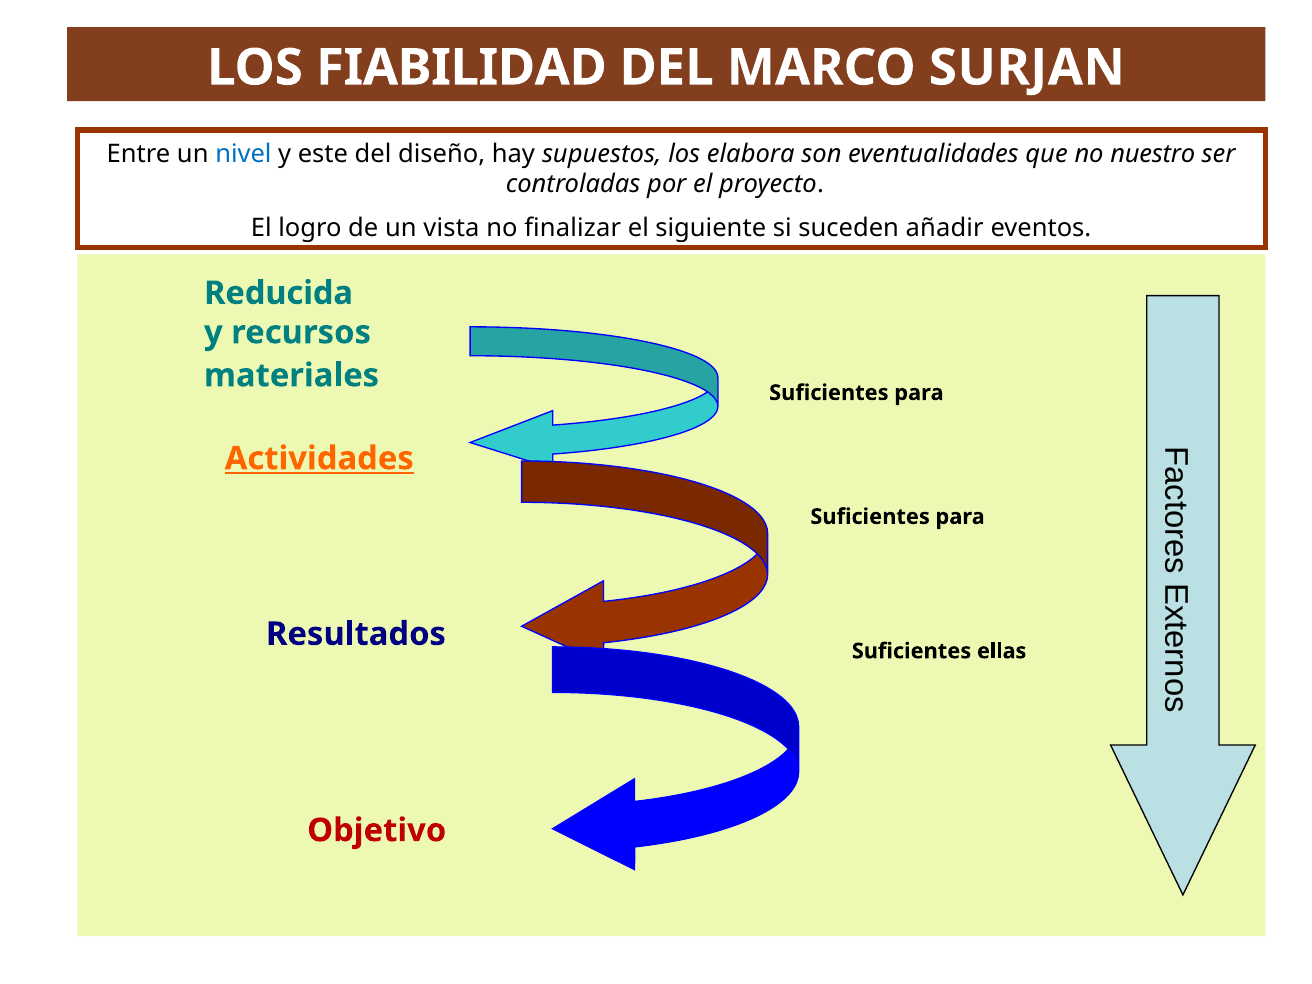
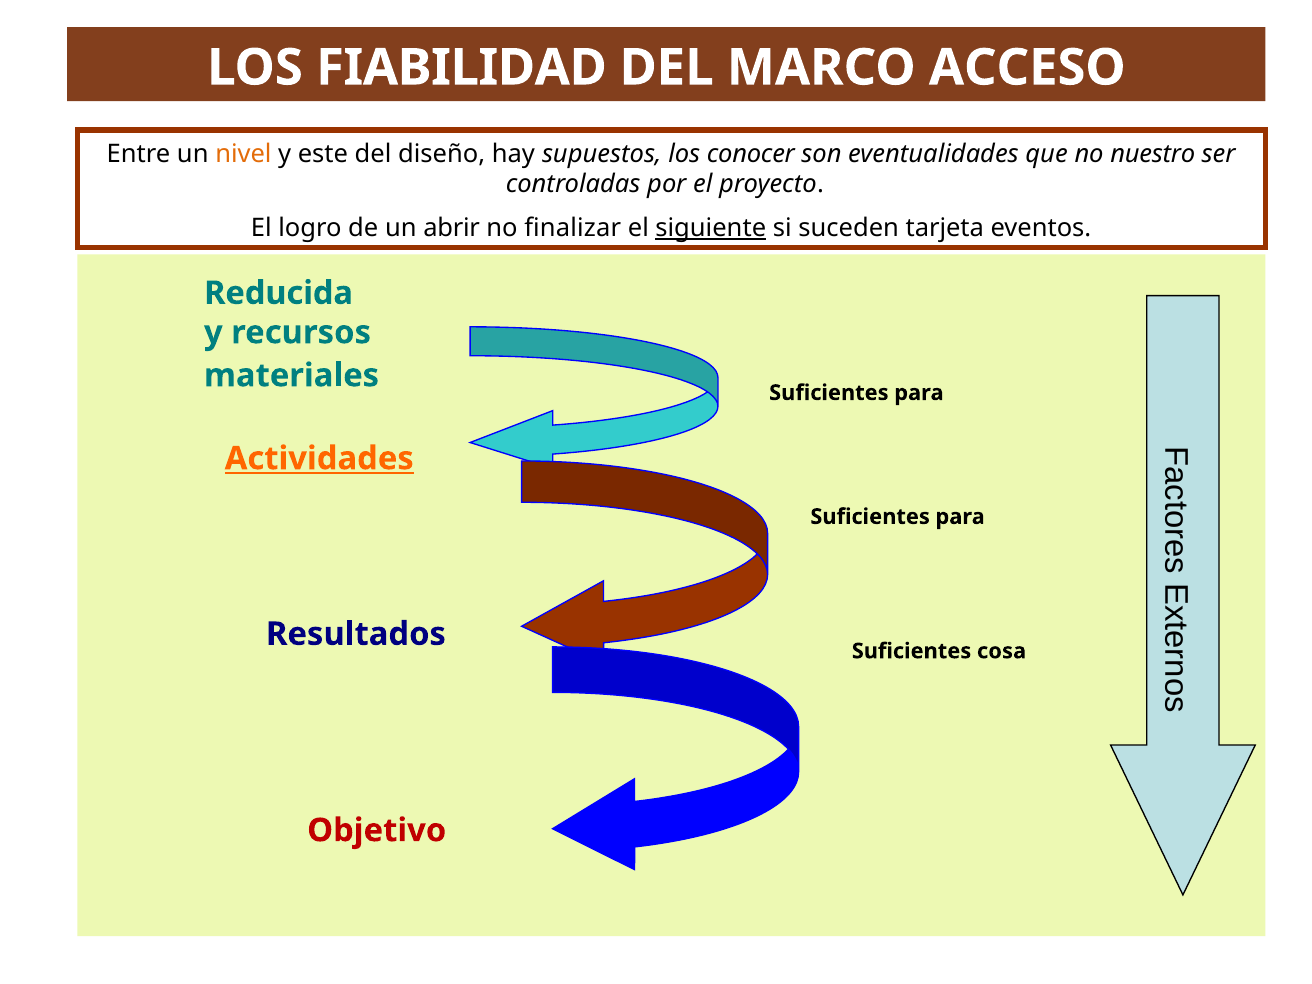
SURJAN: SURJAN -> ACCESO (1027, 68)
nivel colour: blue -> orange (243, 154)
elabora: elabora -> conocer (751, 154)
vista: vista -> abrir (452, 228)
siguiente underline: none -> present (711, 228)
añadir: añadir -> tarjeta (945, 228)
ellas: ellas -> cosa (1002, 651)
